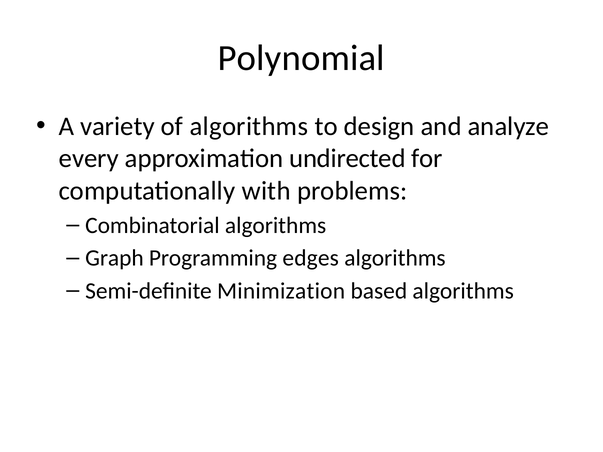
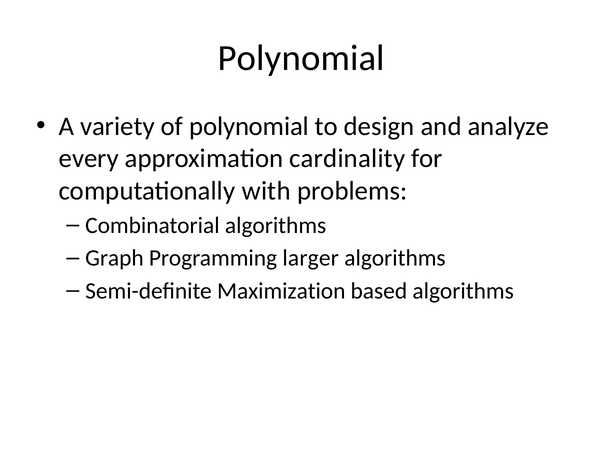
of algorithms: algorithms -> polynomial (249, 126)
undirected: undirected -> cardinality (347, 159)
edges: edges -> larger (311, 258)
Minimization: Minimization -> Maximization (281, 291)
